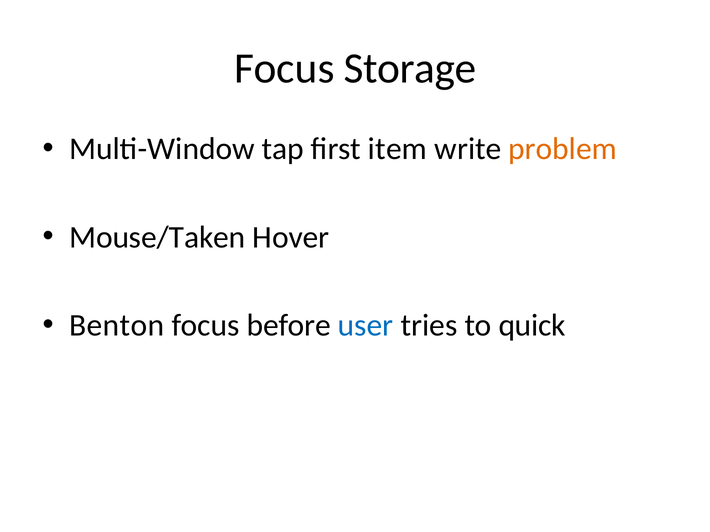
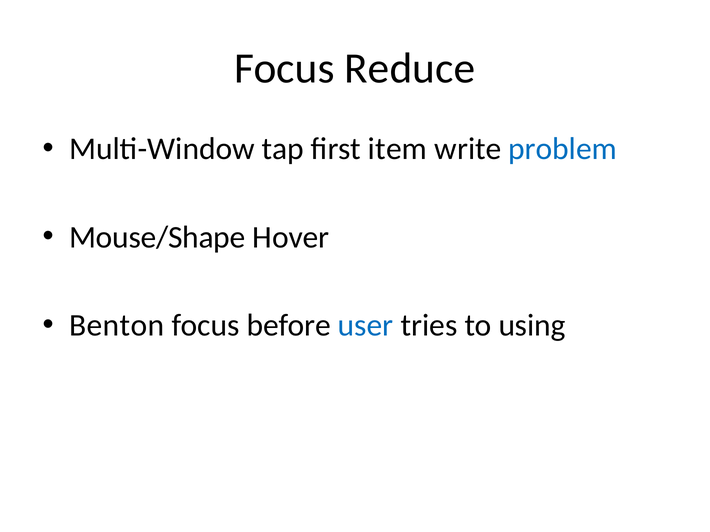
Storage: Storage -> Reduce (410, 69)
problem colour: orange -> blue (563, 149)
Mouse/Taken: Mouse/Taken -> Mouse/Shape (157, 237)
quick: quick -> using (532, 326)
